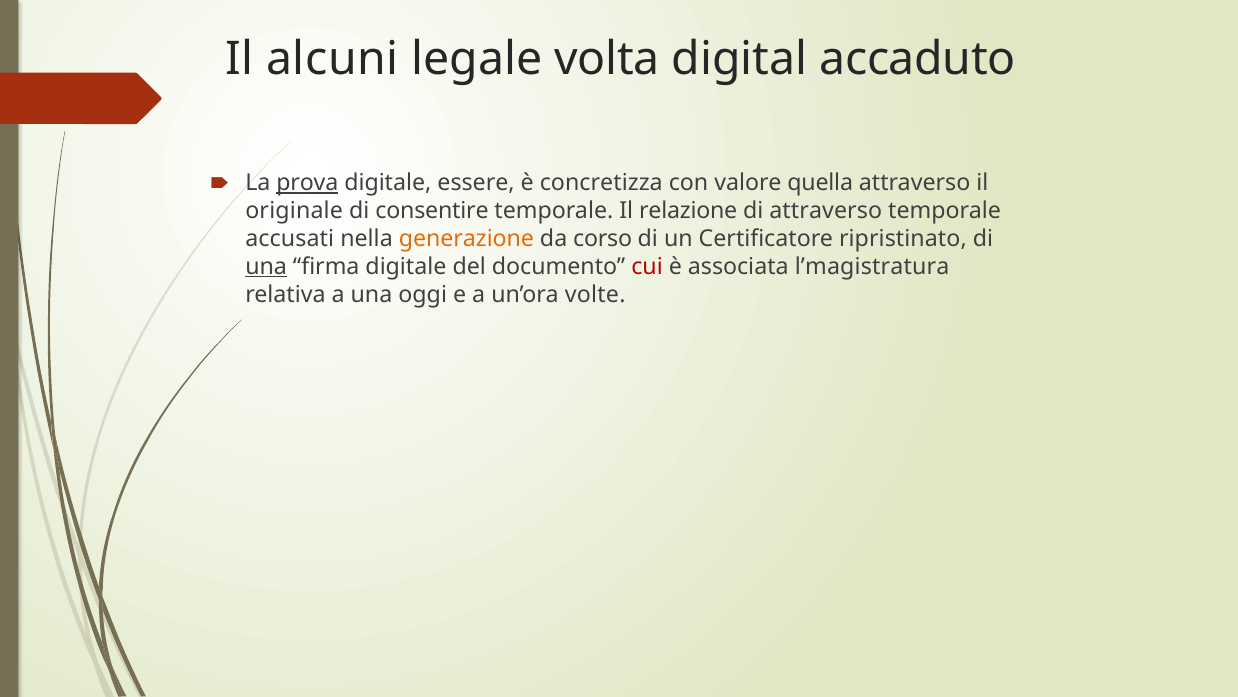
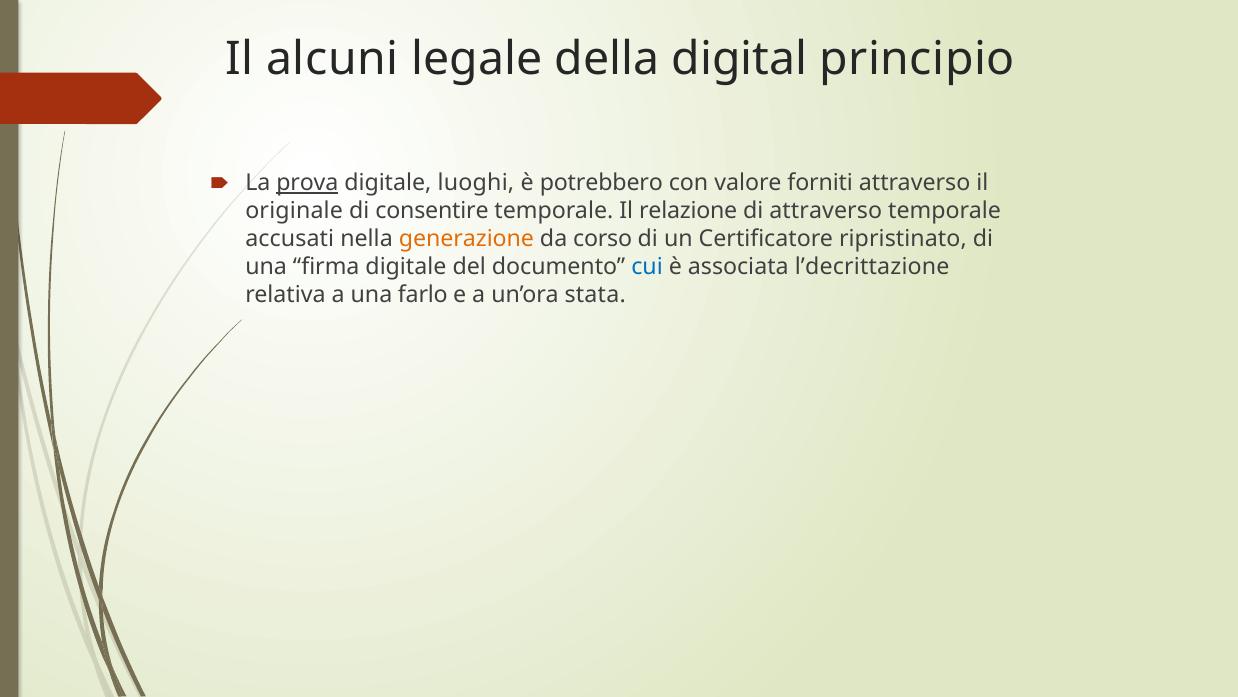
volta: volta -> della (607, 59)
accaduto: accaduto -> principio (917, 59)
essere: essere -> luoghi (476, 183)
concretizza: concretizza -> potrebbero (601, 183)
quella: quella -> forniti (820, 183)
una underline: present -> none (266, 266)
cui colour: red -> blue (647, 266)
l’magistratura: l’magistratura -> l’decrittazione (872, 266)
oggi: oggi -> farlo (423, 294)
volte: volte -> stata (595, 294)
